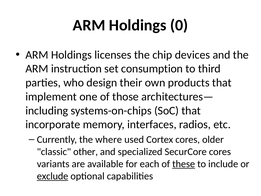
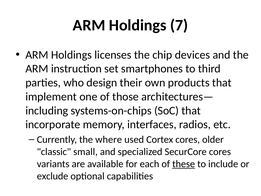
0: 0 -> 7 (179, 25)
consumption: consumption -> smartphones (152, 69)
other: other -> small (85, 152)
exclude underline: present -> none (53, 176)
